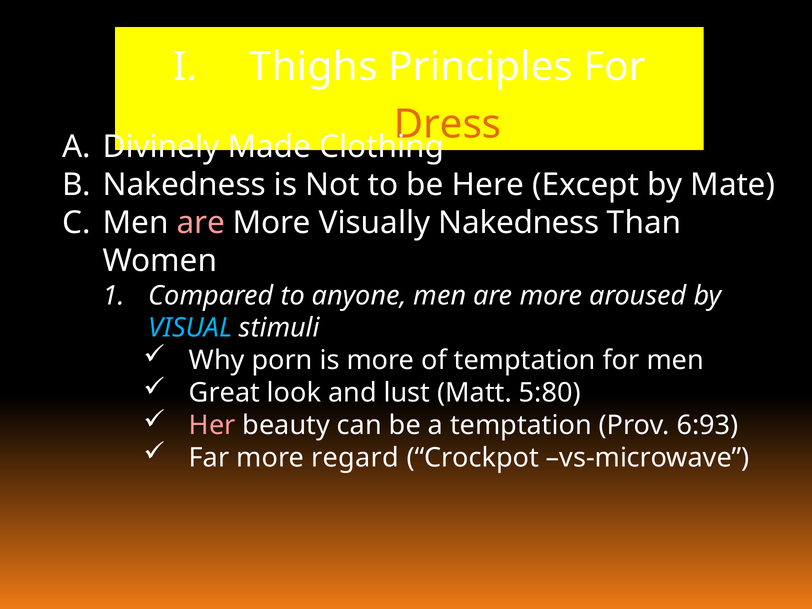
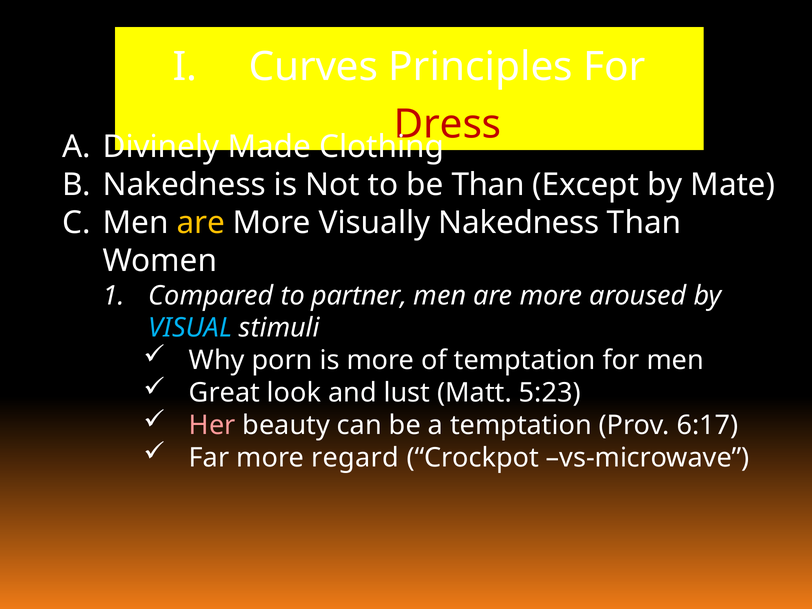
Thighs: Thighs -> Curves (313, 67)
Dress colour: orange -> red (447, 125)
be Here: Here -> Than (488, 185)
are colour: pink -> yellow (201, 223)
anyone: anyone -> partner (359, 296)
5:80: 5:80 -> 5:23 (550, 393)
6:93: 6:93 -> 6:17 (708, 425)
